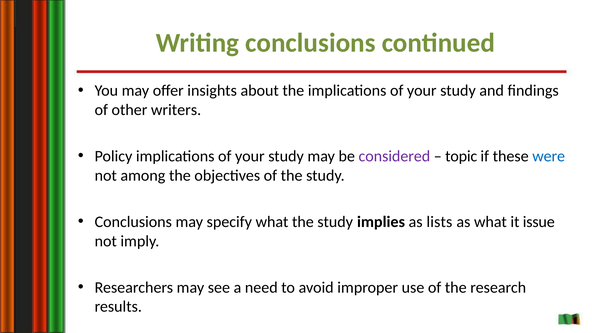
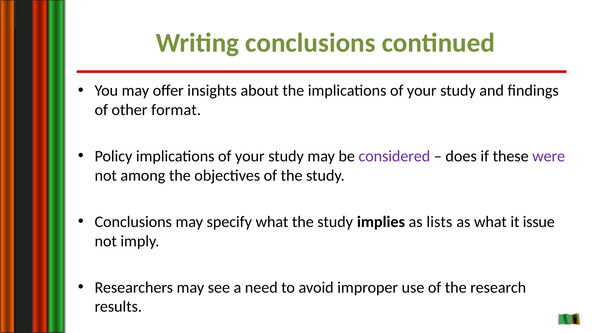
writers: writers -> format (176, 110)
topic: topic -> does (461, 156)
were colour: blue -> purple (549, 156)
